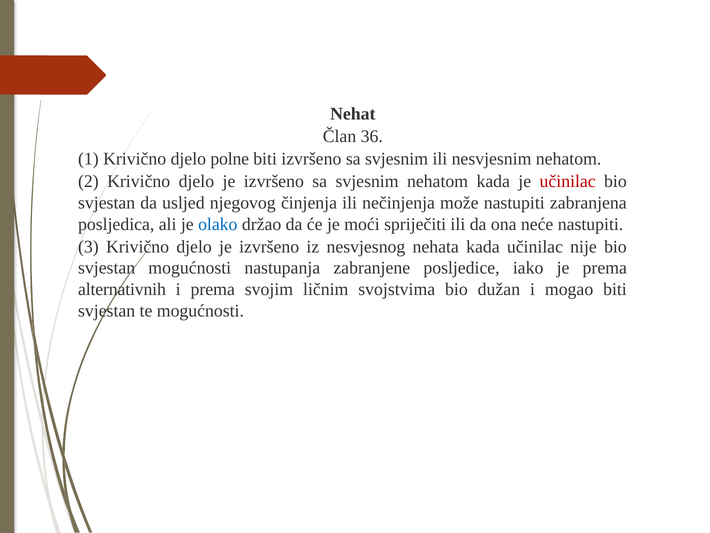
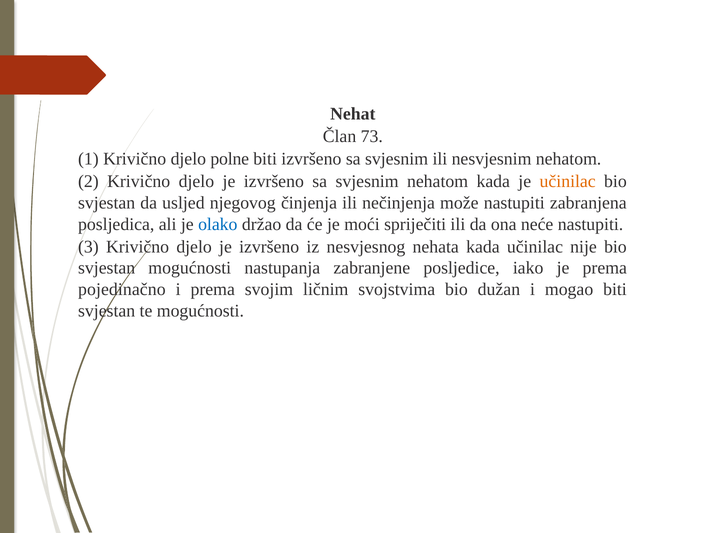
36: 36 -> 73 (372, 136)
učinilac colour: red -> orange (568, 181)
alternativnih: alternativnih -> pojedinačno (122, 289)
